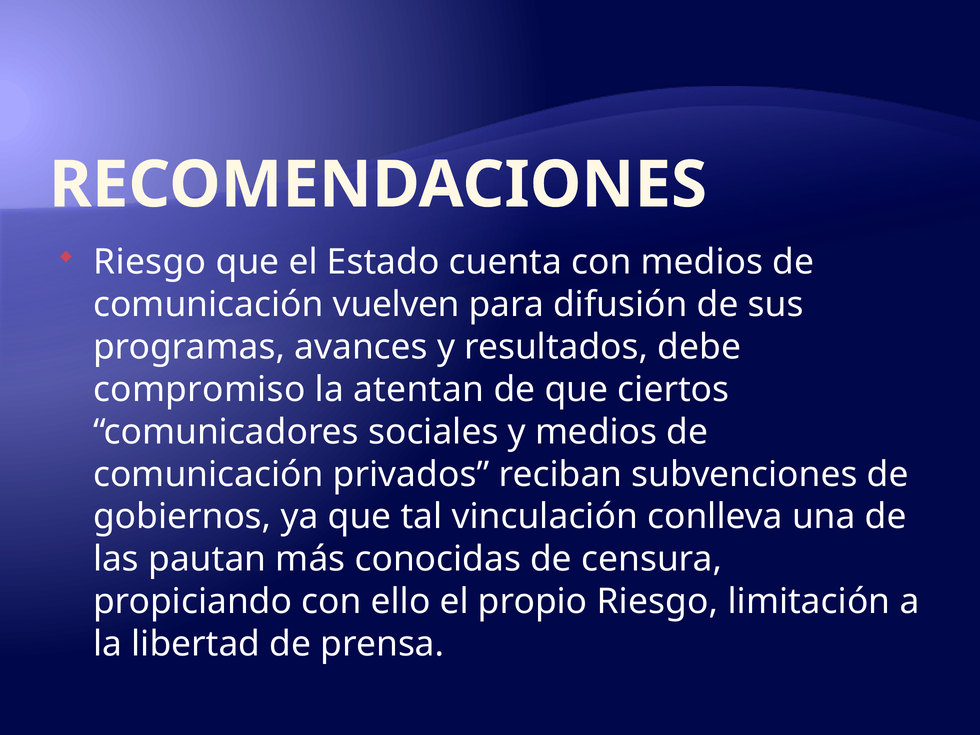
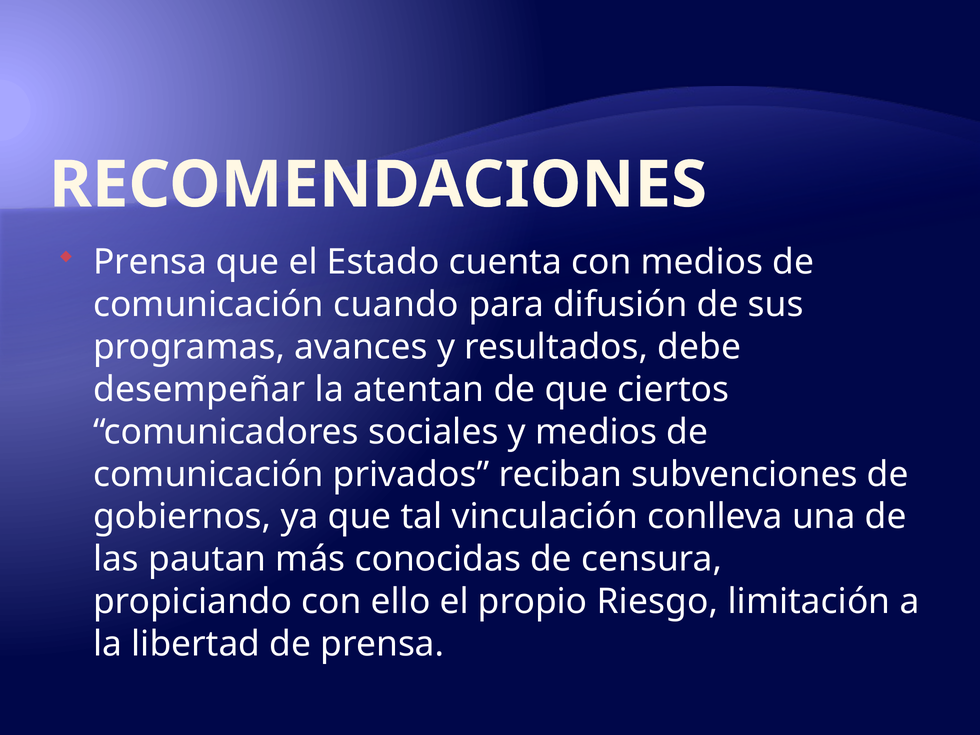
Riesgo: Riesgo -> Prensa (150, 262)
vuelven: vuelven -> cuando (396, 305)
compromiso: compromiso -> desempeñar (199, 389)
